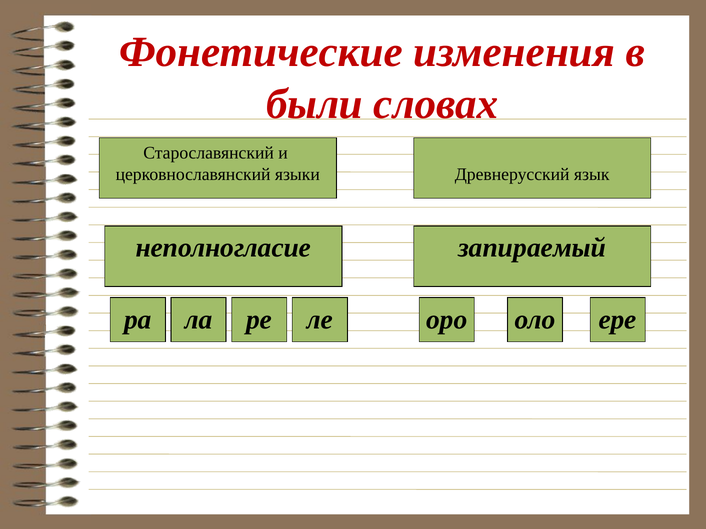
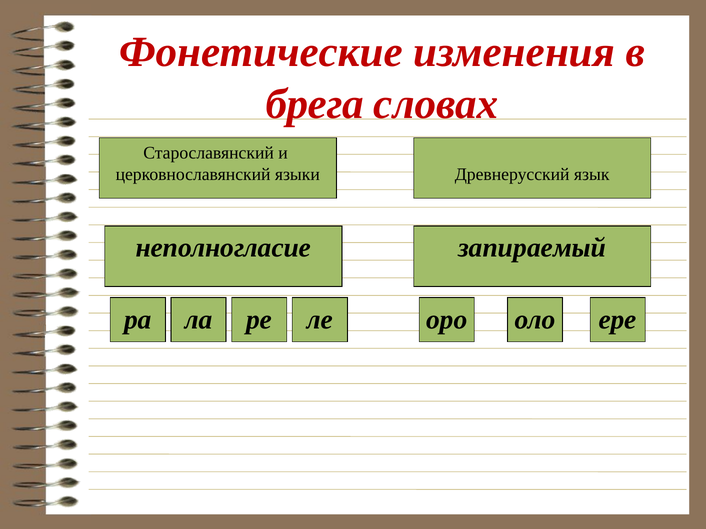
были: были -> брега (315, 104)
